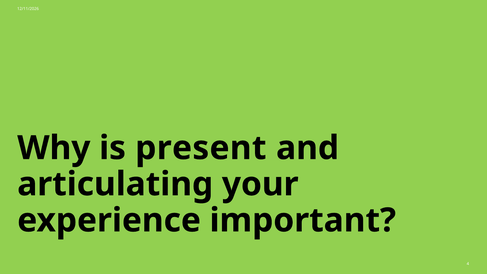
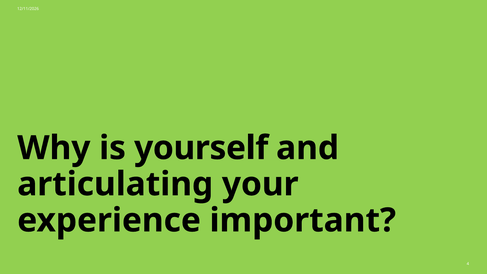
present: present -> yourself (201, 148)
